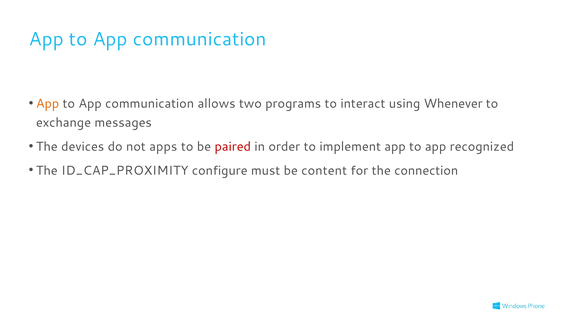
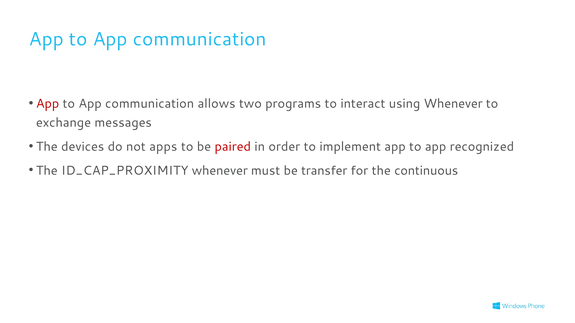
App colour: orange -> red (48, 104)
ID_CAP_PROXIMITY configure: configure -> whenever (220, 171)
content: content -> transfer (324, 171)
connection: connection -> continuous (426, 171)
